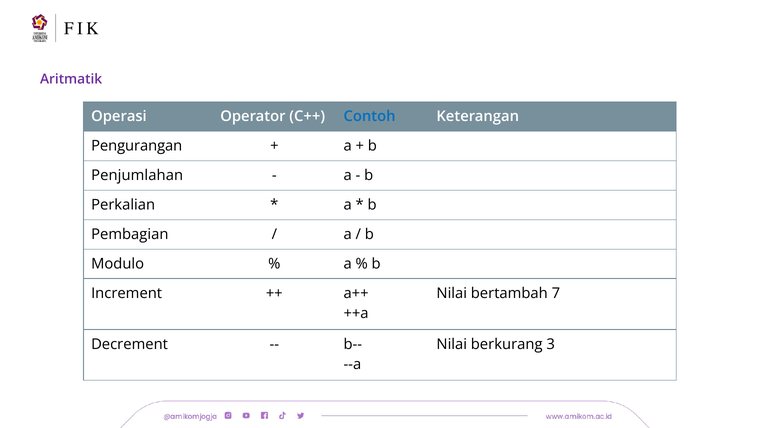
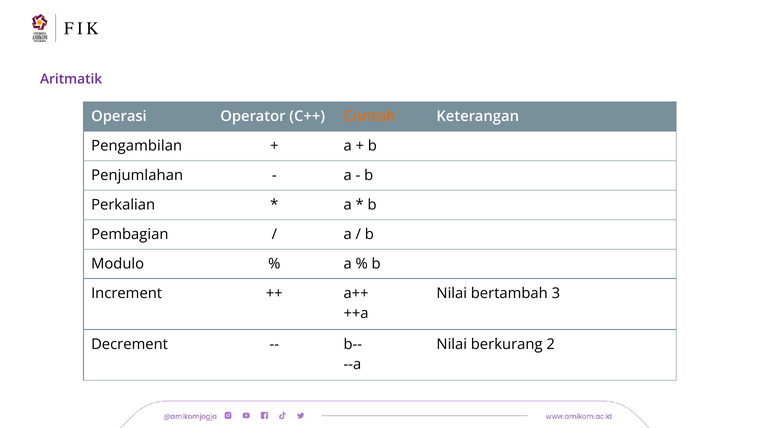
Contoh colour: blue -> orange (370, 116)
Pengurangan: Pengurangan -> Pengambilan (137, 146)
7: 7 -> 3 (556, 293)
3: 3 -> 2 (551, 344)
